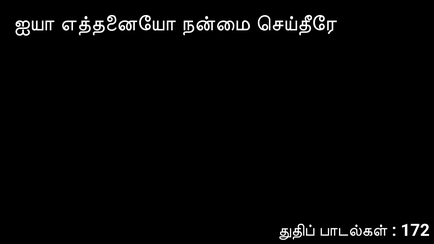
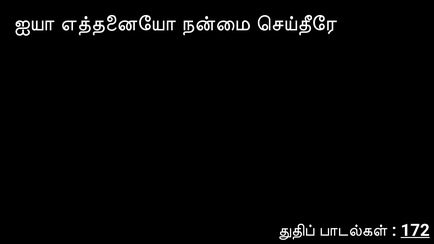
172 underline: none -> present (415, 230)
